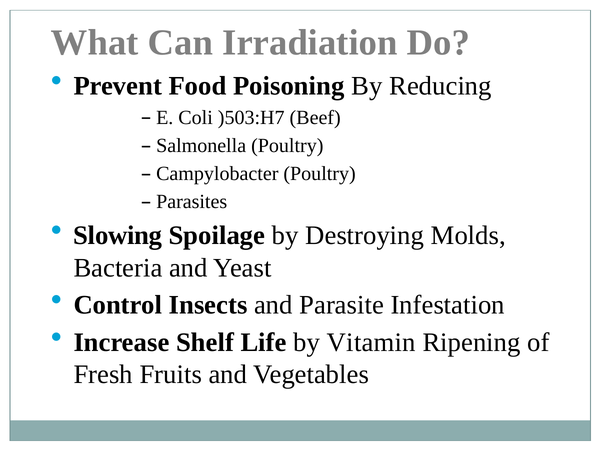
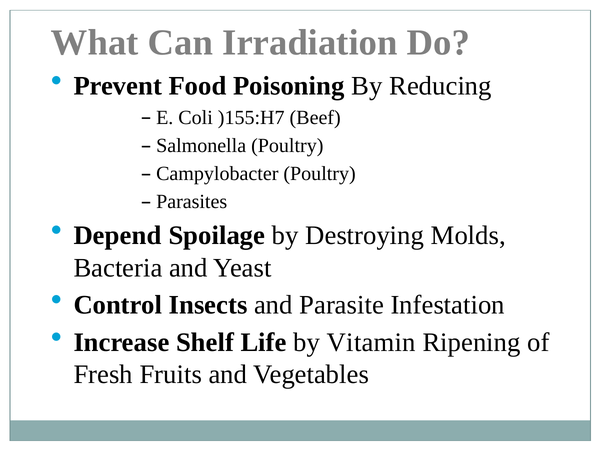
)503:H7: )503:H7 -> )155:H7 (251, 118)
Slowing: Slowing -> Depend (118, 236)
